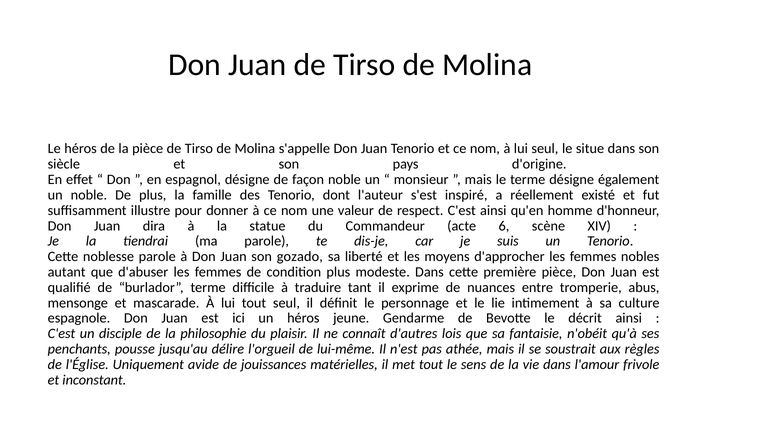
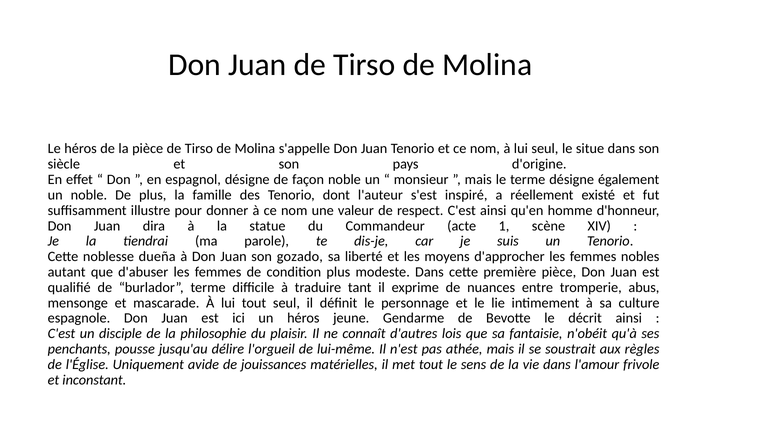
6: 6 -> 1 (504, 226)
noblesse parole: parole -> dueña (157, 257)
